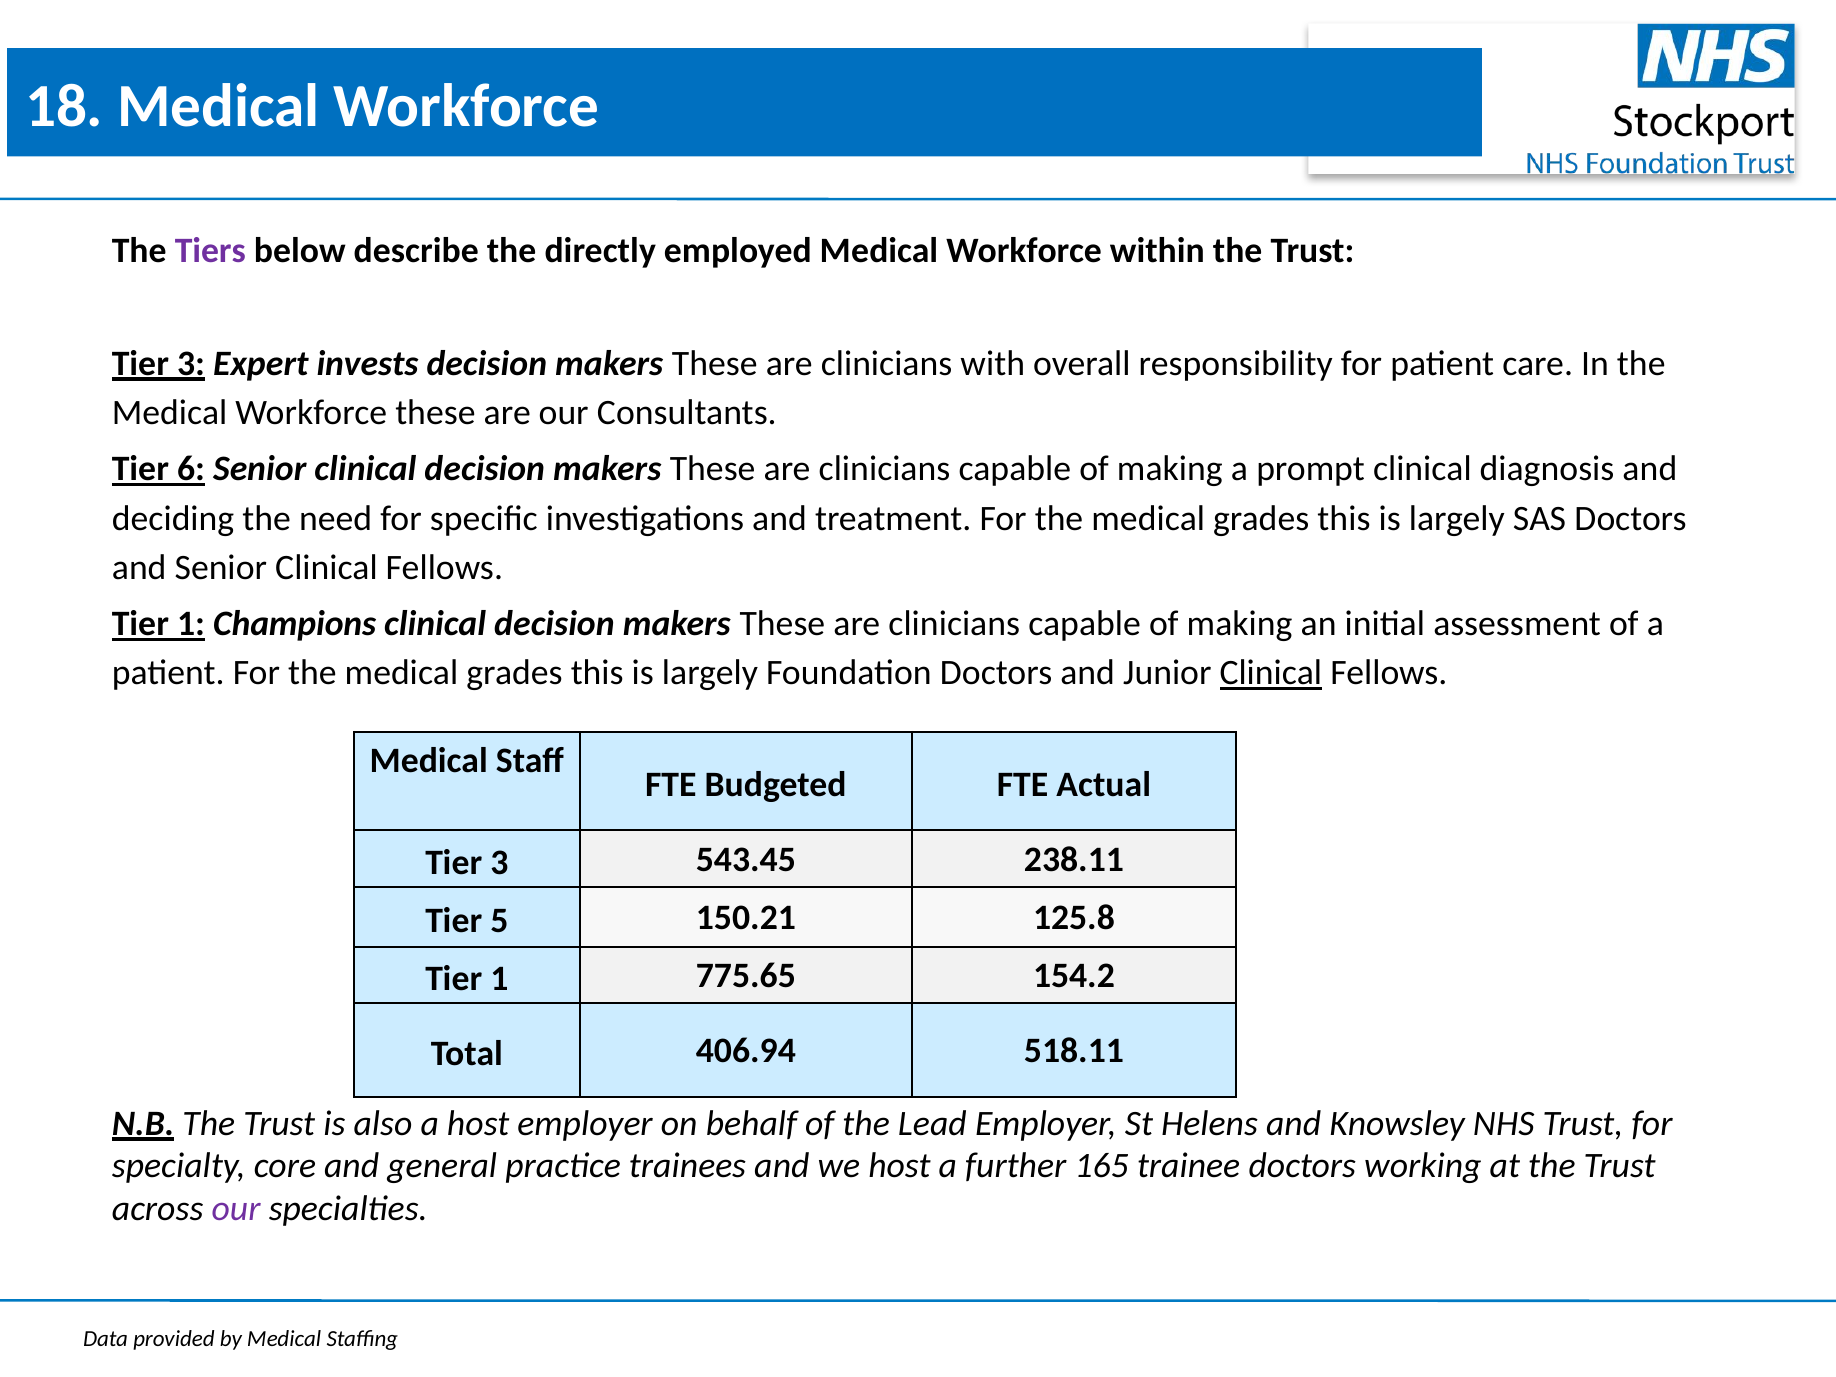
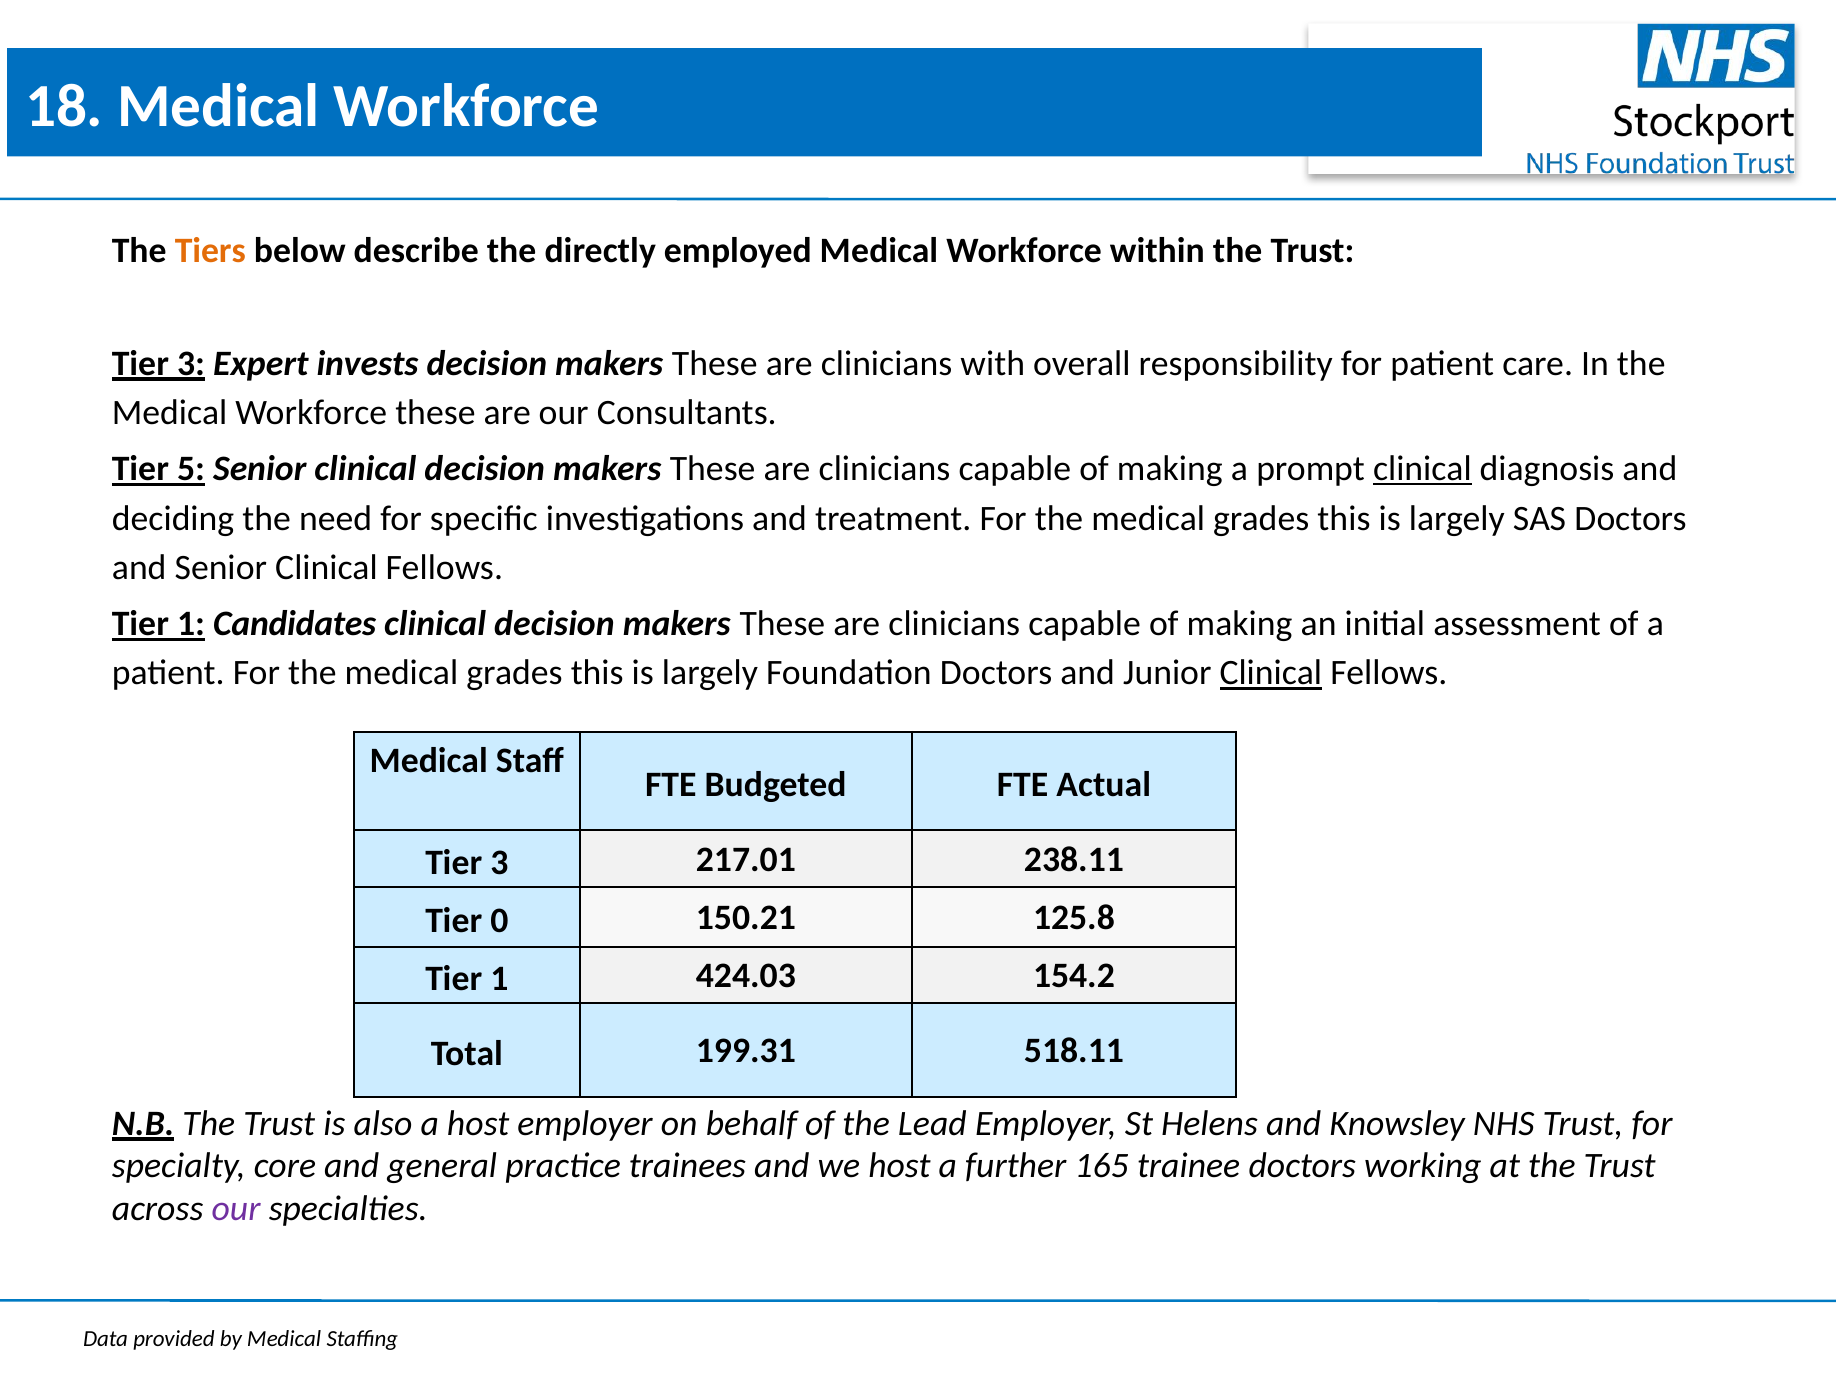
Tiers colour: purple -> orange (210, 251)
6: 6 -> 5 (191, 469)
clinical underline: none -> present (1422, 469)
Champions: Champions -> Candidates (295, 624)
543.45: 543.45 -> 217.01 (746, 859)
5: 5 -> 0 (499, 921)
775.65: 775.65 -> 424.03 (746, 975)
406.94: 406.94 -> 199.31 (746, 1050)
